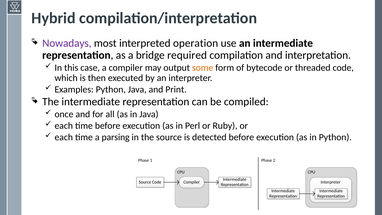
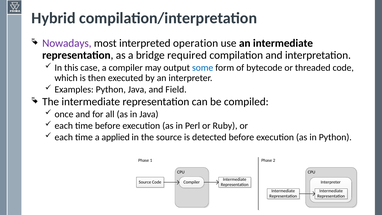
some colour: orange -> blue (203, 68)
Print: Print -> Field (176, 89)
parsing: parsing -> applied (116, 137)
